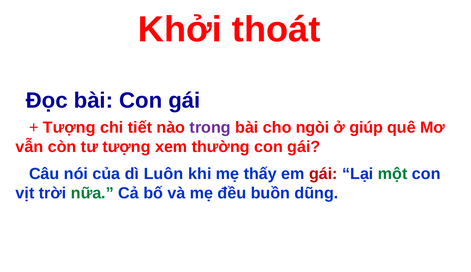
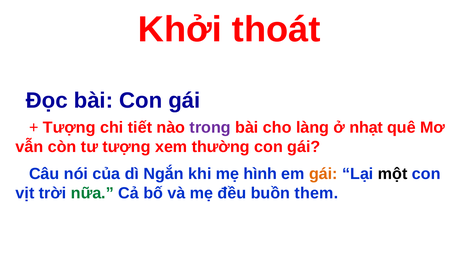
ngòi: ngòi -> làng (313, 127)
giúp: giúp -> nhạt (366, 127)
Luôn: Luôn -> Ngắn (164, 174)
thấy: thấy -> hình (260, 174)
gái colour: red -> orange (323, 174)
một colour: green -> black (393, 174)
dũng: dũng -> them (316, 193)
